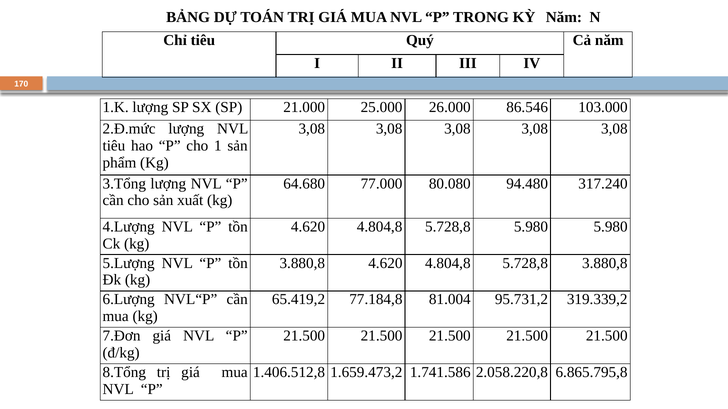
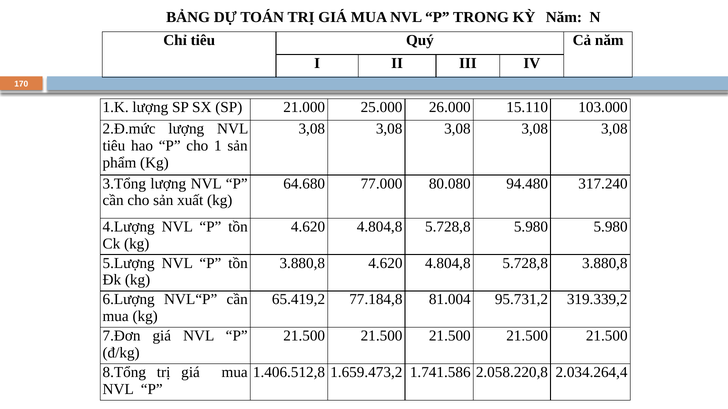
86.546: 86.546 -> 15.110 (527, 108)
6.865.795,8: 6.865.795,8 -> 2.034.264,4 (592, 373)
